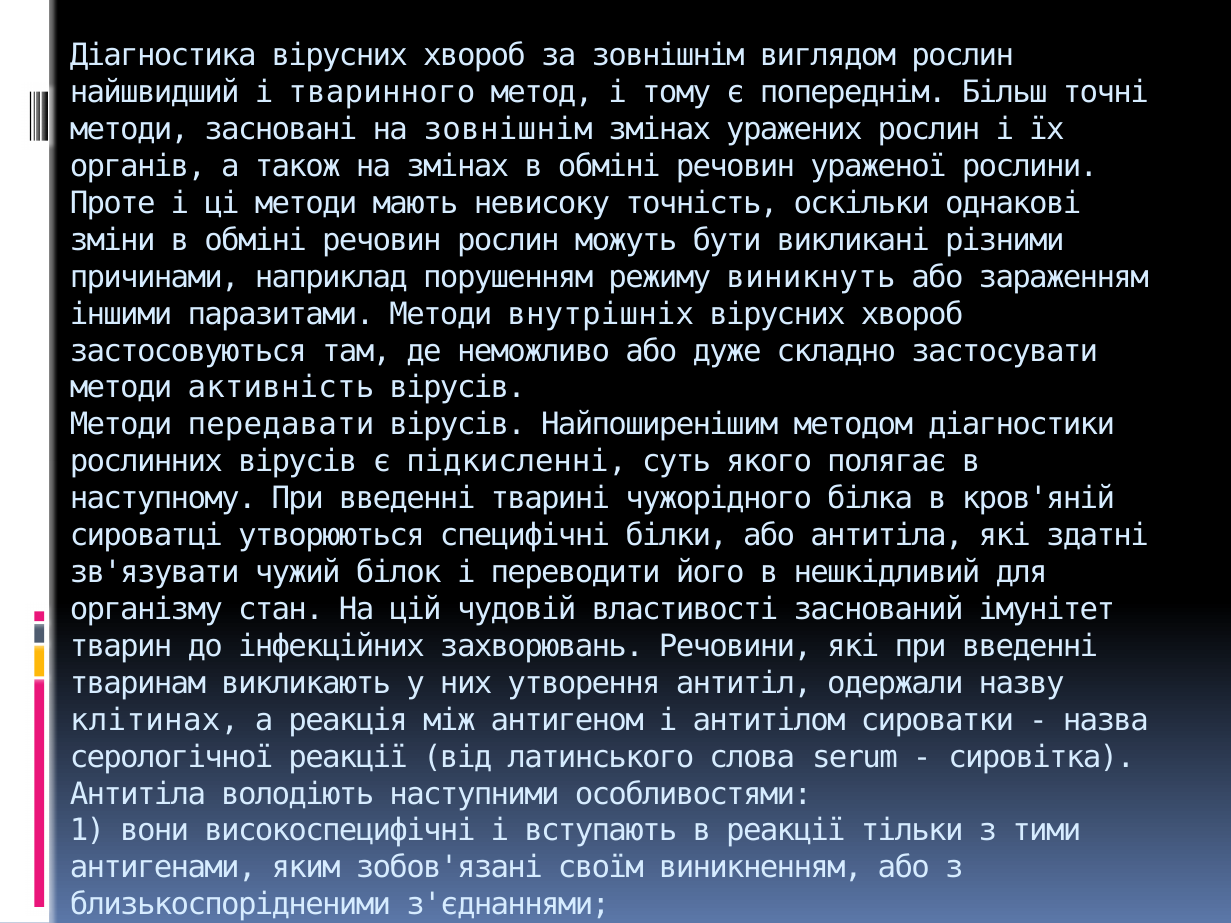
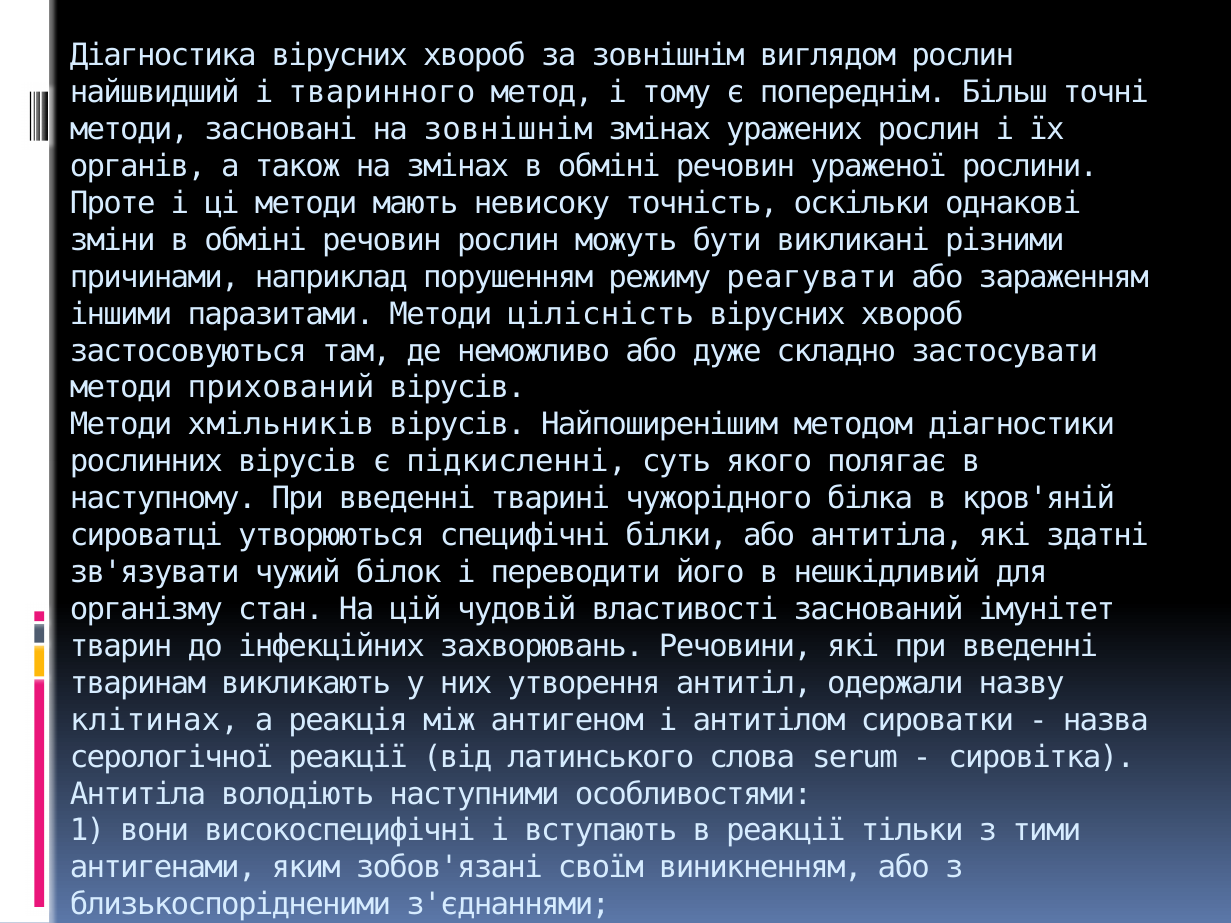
виникнуть: виникнуть -> реагувати (811, 277)
внутрішніх: внутрішніх -> цілісність (601, 314)
активність: активність -> прихований (281, 388)
передавати: передавати -> хмільників (281, 425)
